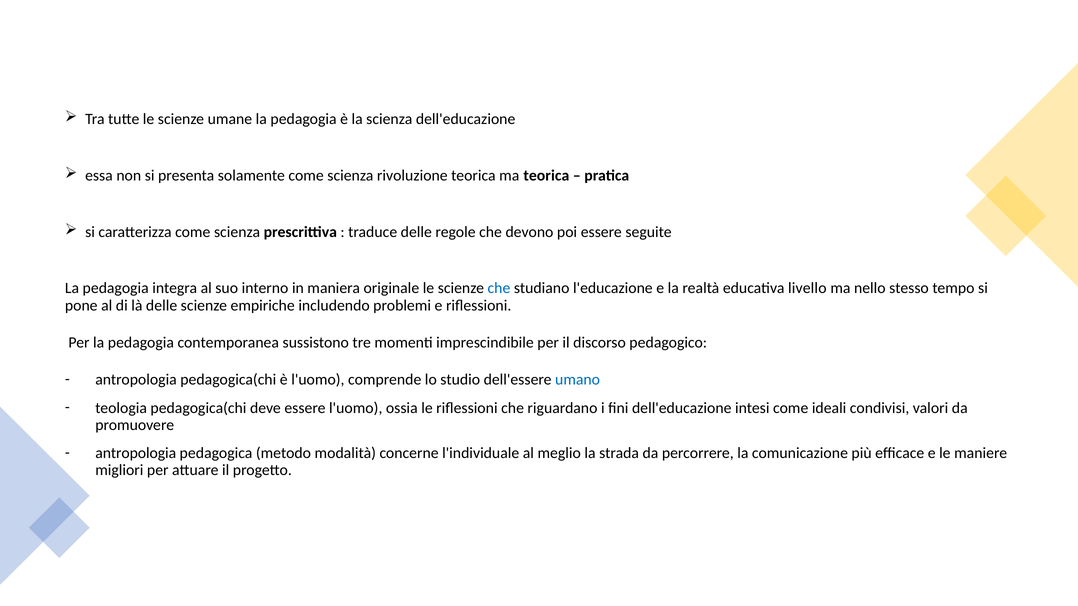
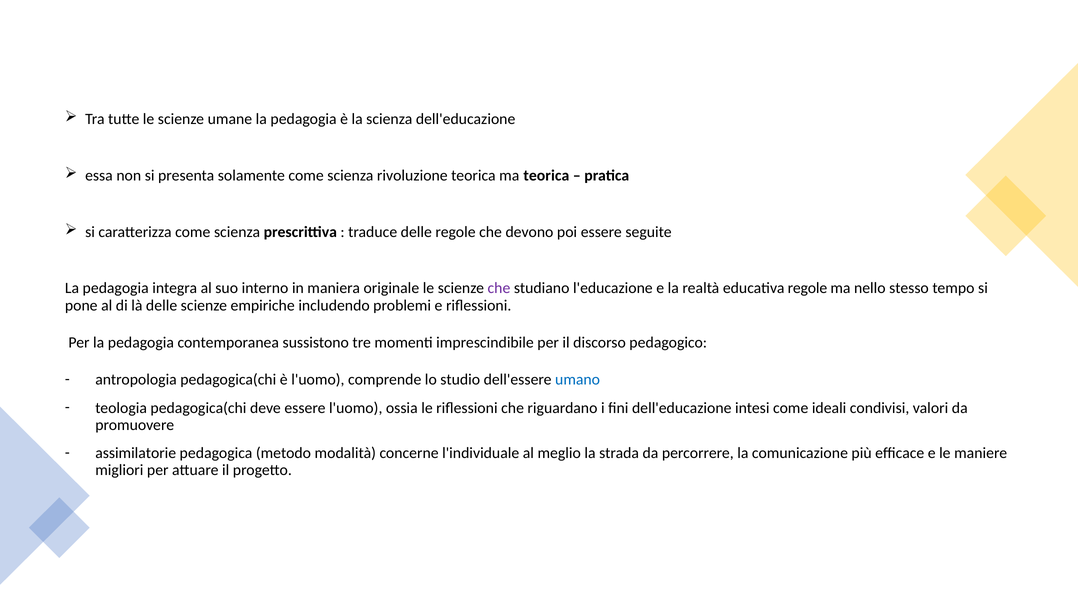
che colour: blue -> purple (499, 288)
educativa livello: livello -> regole (807, 288)
antropologia: antropologia -> assimilatorie (136, 454)
